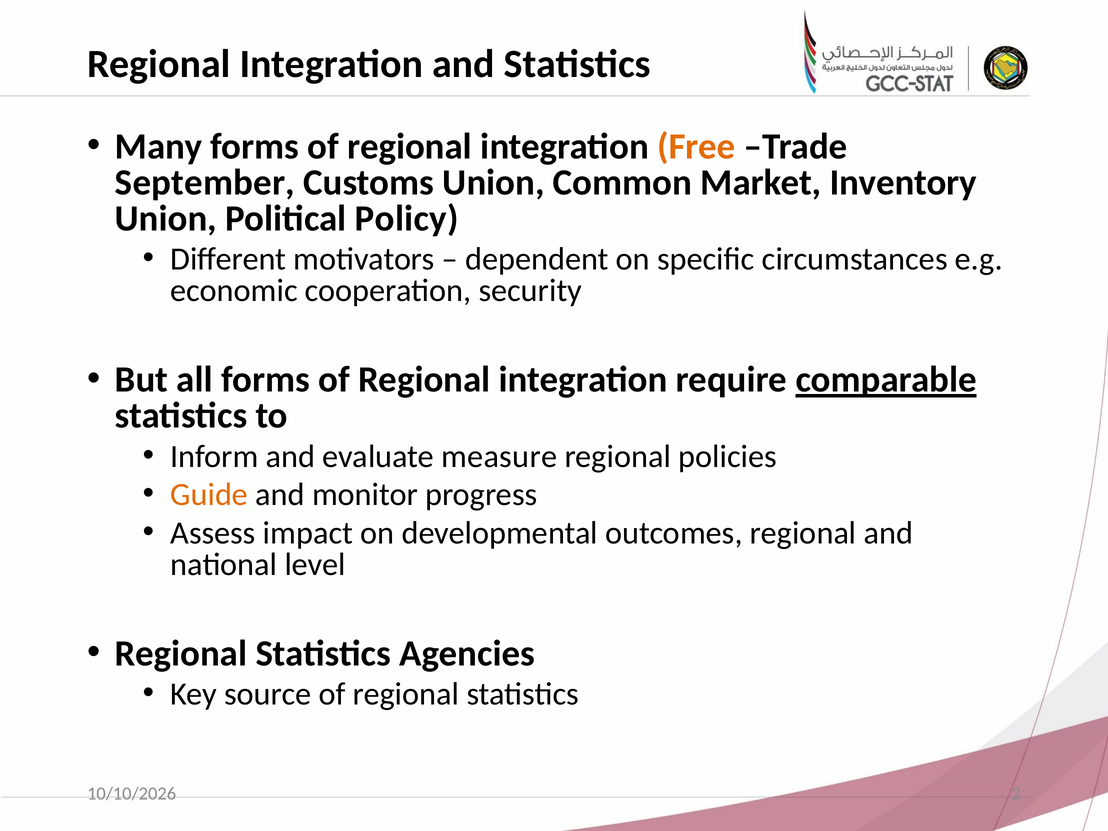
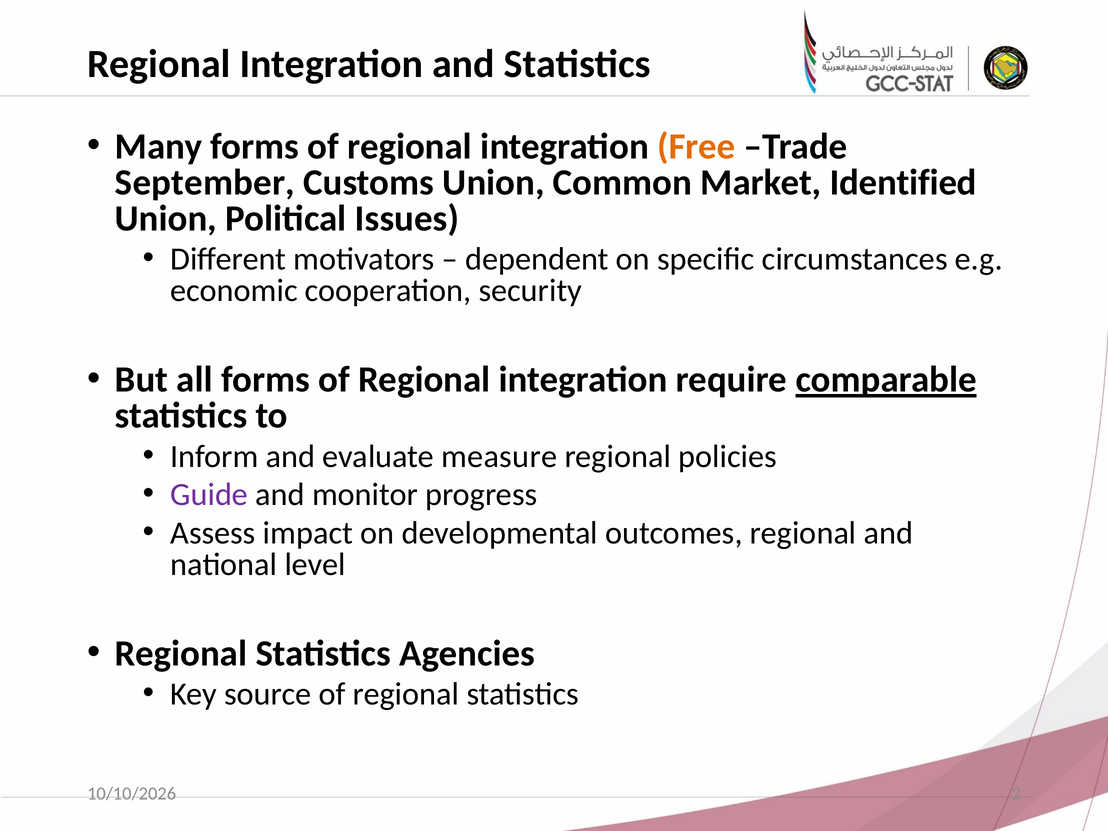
Inventory: Inventory -> Identified (903, 183)
Policy: Policy -> Issues (407, 219)
Guide colour: orange -> purple (209, 495)
